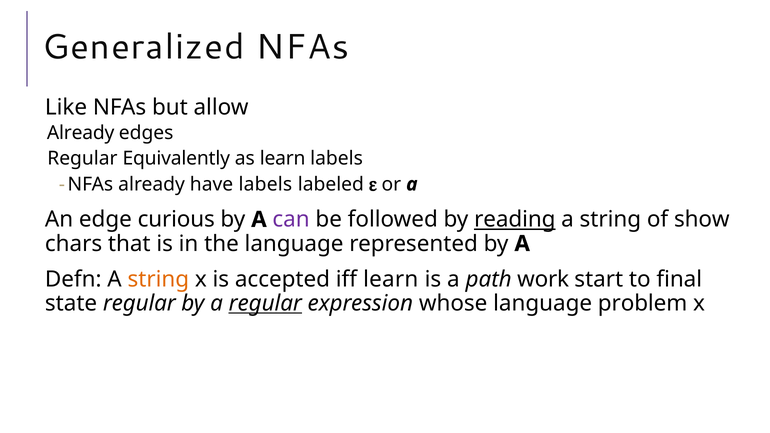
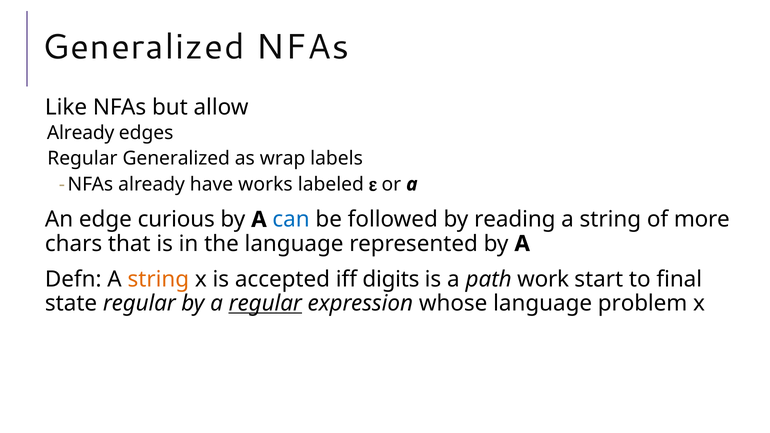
Regular Equivalently: Equivalently -> Generalized (176, 159)
as learn: learn -> wrap (283, 159)
have labels: labels -> works (265, 184)
can colour: purple -> blue (291, 220)
reading underline: present -> none (515, 220)
show: show -> more (702, 220)
iff learn: learn -> digits (391, 279)
